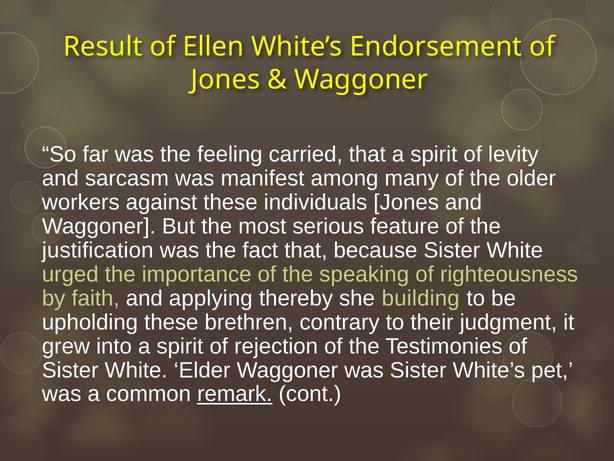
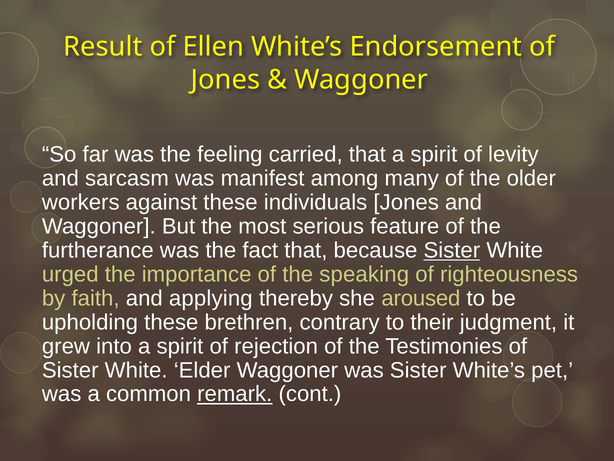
justification: justification -> furtherance (98, 250)
Sister underline: none -> present (452, 250)
building: building -> aroused (421, 298)
